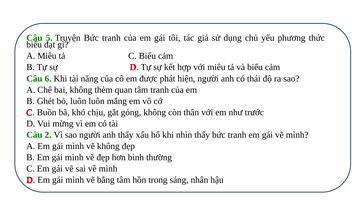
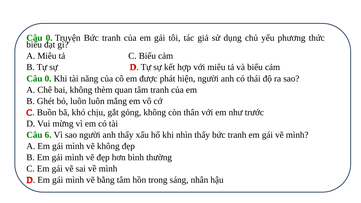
5: 5 -> 0 (49, 38)
6: 6 -> 0 (48, 79)
2: 2 -> 6 (48, 135)
